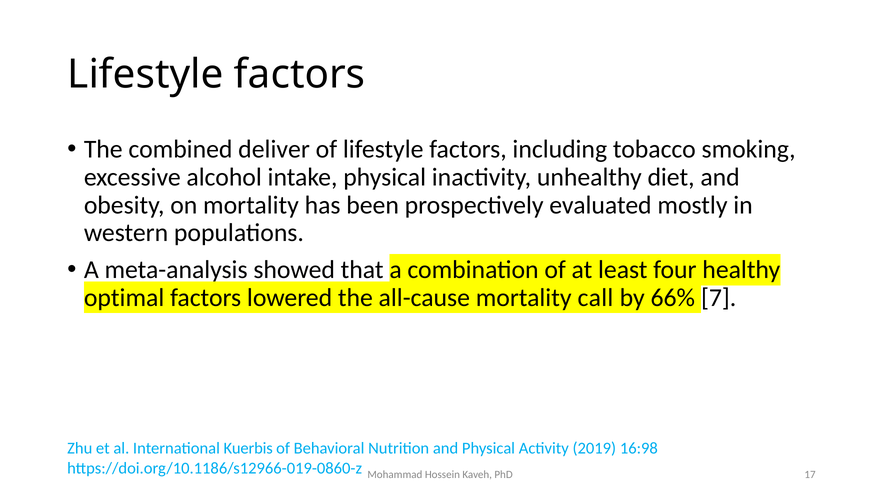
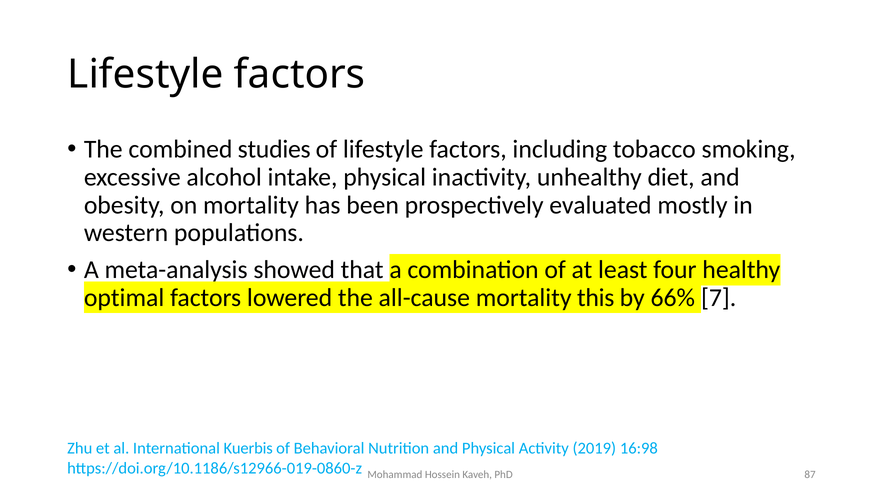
deliver: deliver -> studies (274, 149)
call: call -> this (596, 298)
17: 17 -> 87 (810, 474)
